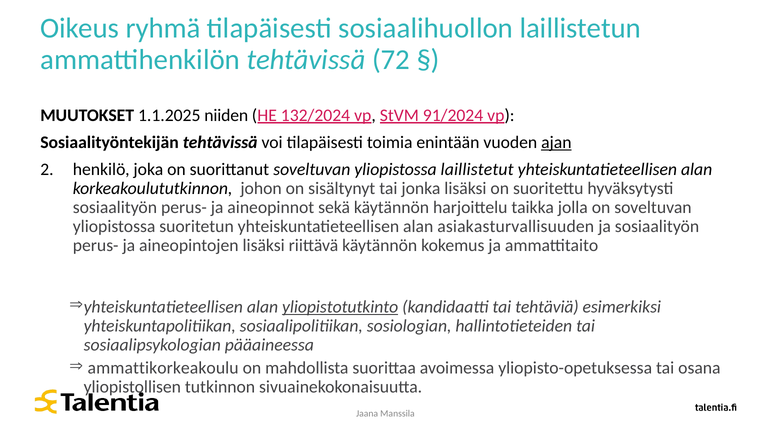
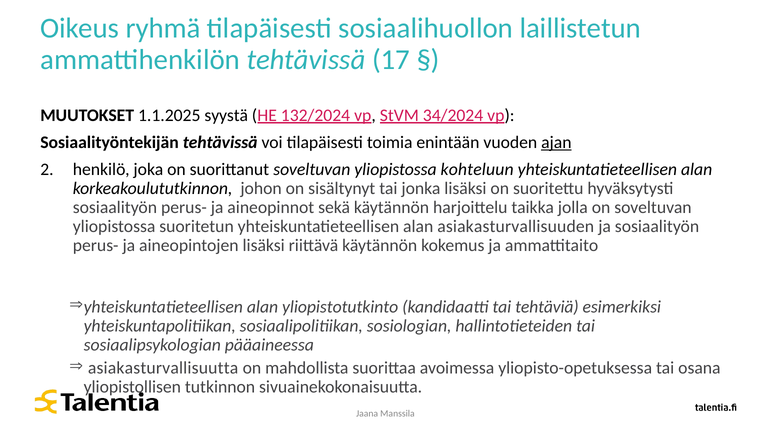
72: 72 -> 17 (391, 60)
niiden: niiden -> syystä (226, 115)
91/2024: 91/2024 -> 34/2024 (453, 115)
laillistetut: laillistetut -> kohteluun (477, 170)
yliopistotutkinto underline: present -> none (340, 307)
ammattikorkeakoulu: ammattikorkeakoulu -> asiakasturvallisuutta (163, 368)
